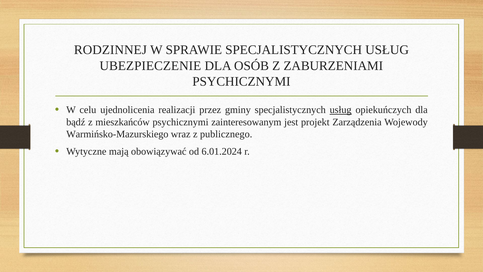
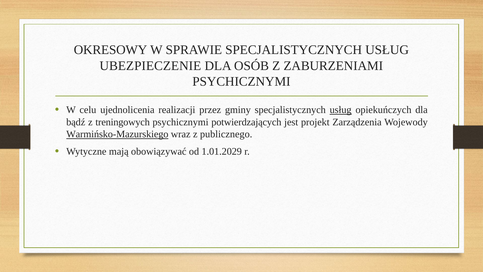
RODZINNEJ: RODZINNEJ -> OKRESOWY (111, 50)
mieszkańców: mieszkańców -> treningowych (123, 122)
zainteresowanym: zainteresowanym -> potwierdzających (246, 122)
Warmińsko-Mazurskiego underline: none -> present (117, 134)
6.01.2024: 6.01.2024 -> 1.01.2029 (222, 151)
